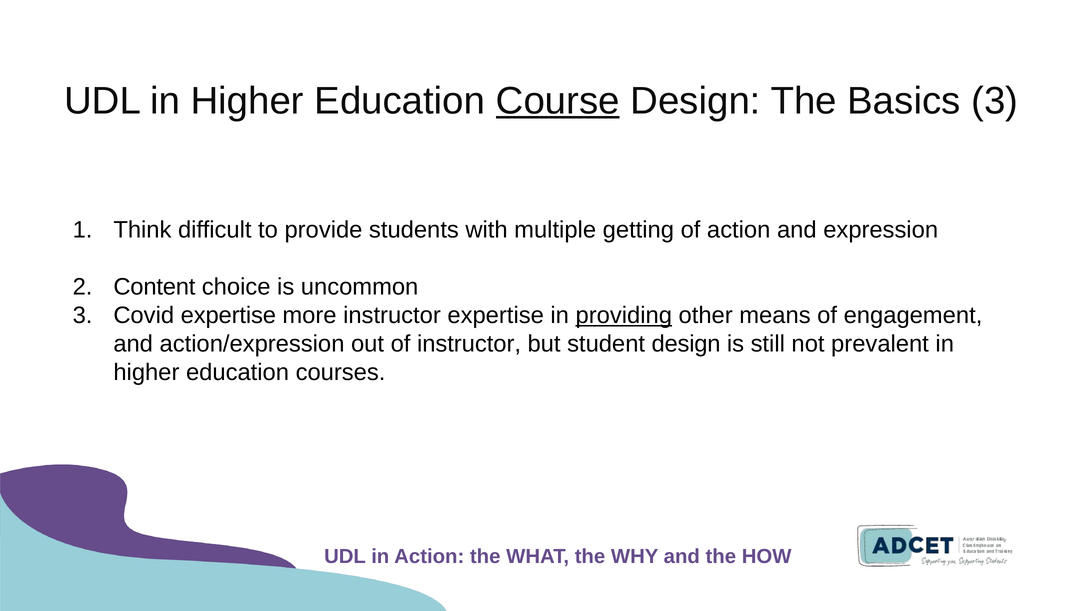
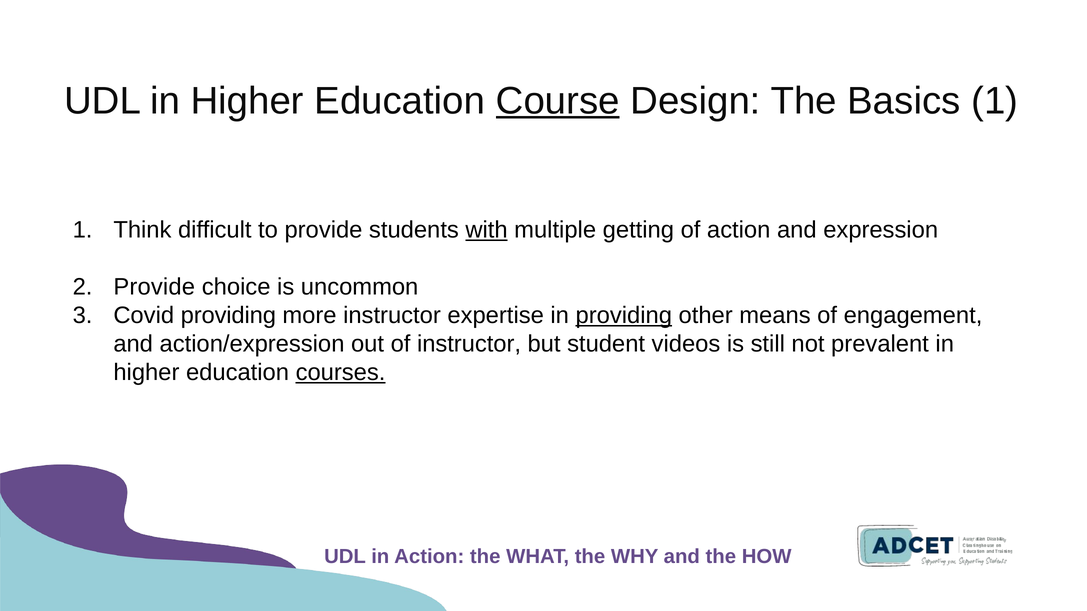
Basics 3: 3 -> 1 (995, 101)
with underline: none -> present (487, 230)
2 Content: Content -> Provide (154, 287)
Covid expertise: expertise -> providing (228, 316)
student design: design -> videos (686, 344)
courses underline: none -> present (341, 373)
